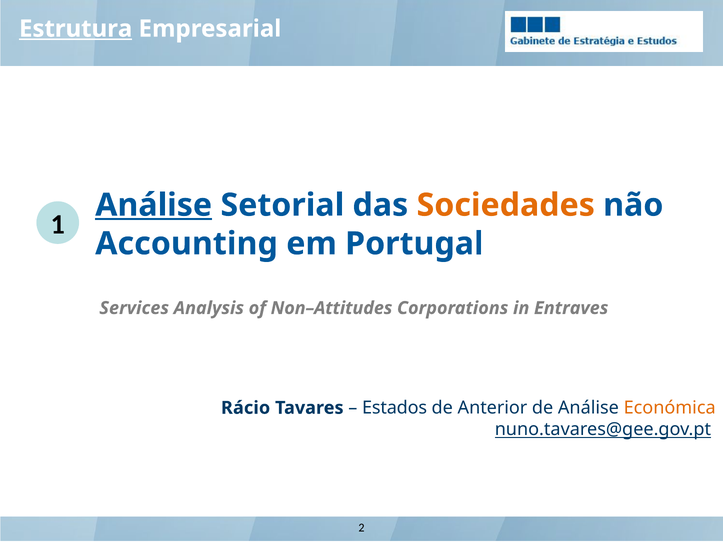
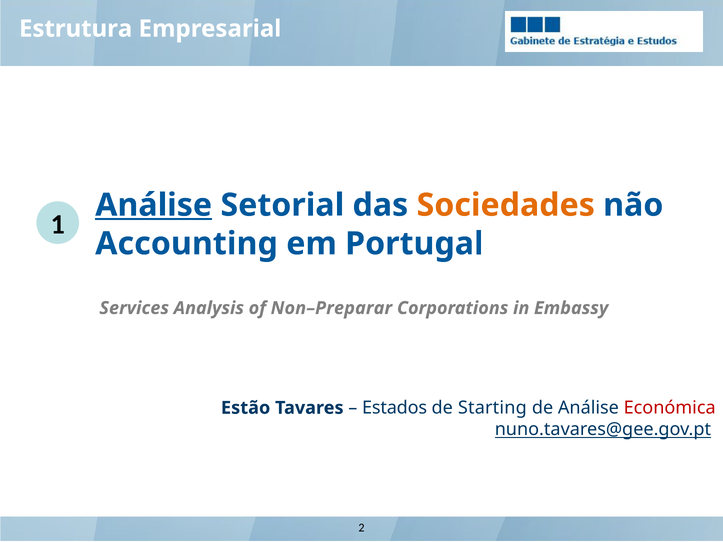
Estrutura underline: present -> none (76, 29)
Non–Attitudes: Non–Attitudes -> Non–Preparar (331, 308)
Entraves: Entraves -> Embassy (571, 308)
Rácio: Rácio -> Estão (246, 408)
Anterior: Anterior -> Starting (492, 408)
Económica colour: orange -> red (670, 408)
